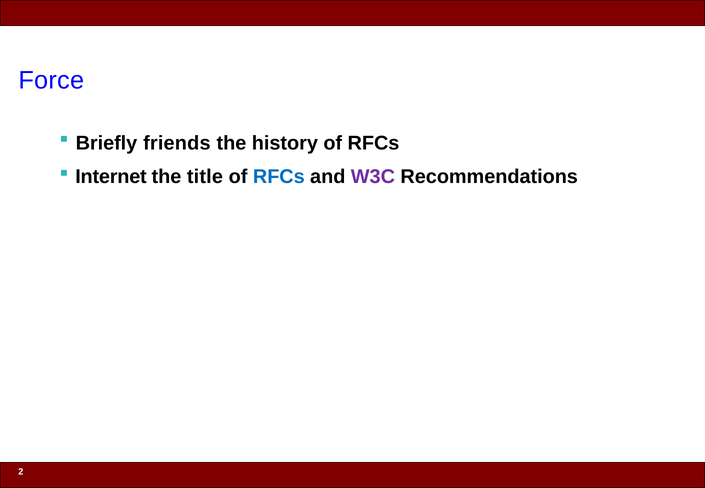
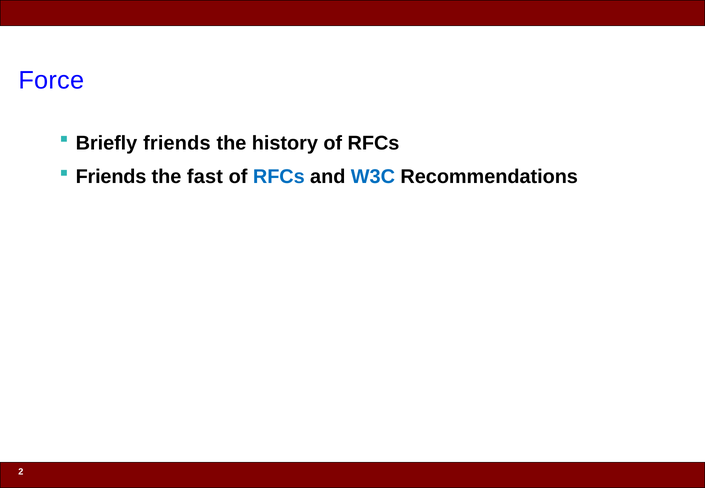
Internet: Internet -> Friends (111, 177)
title: title -> fast (205, 177)
W3C colour: purple -> blue (373, 177)
